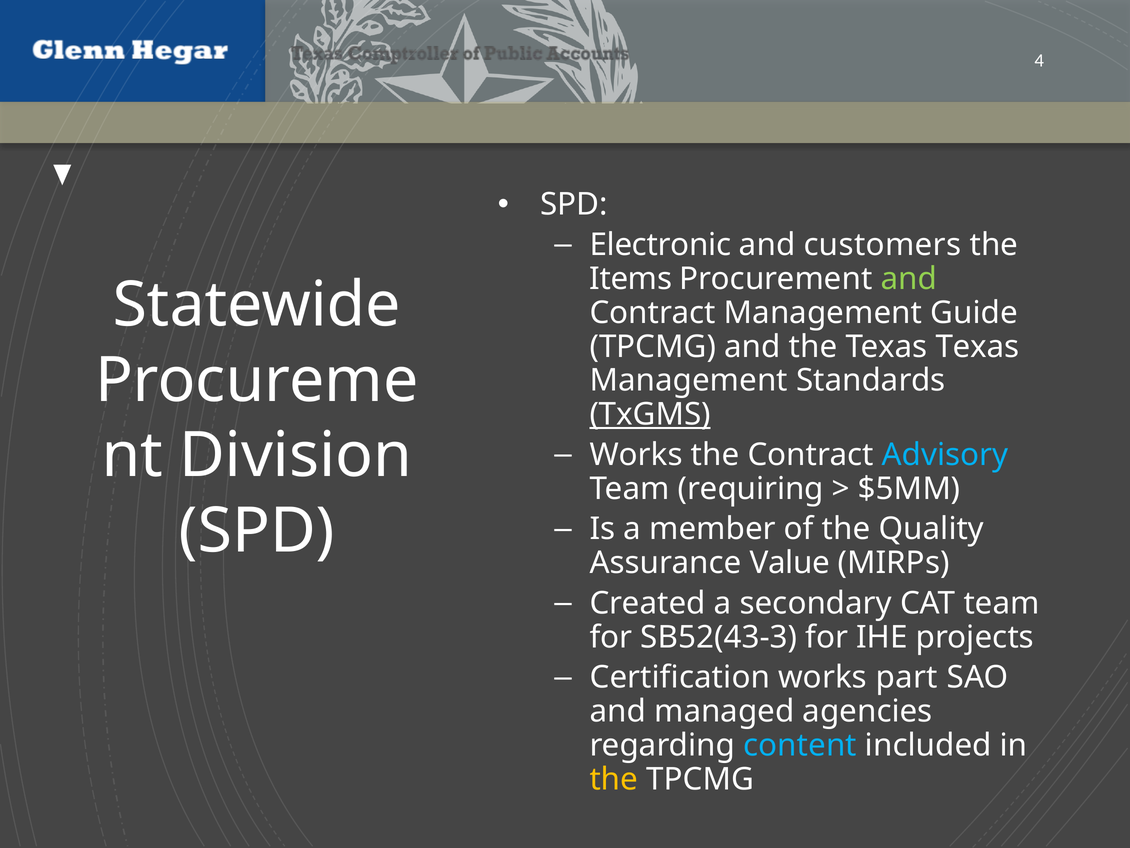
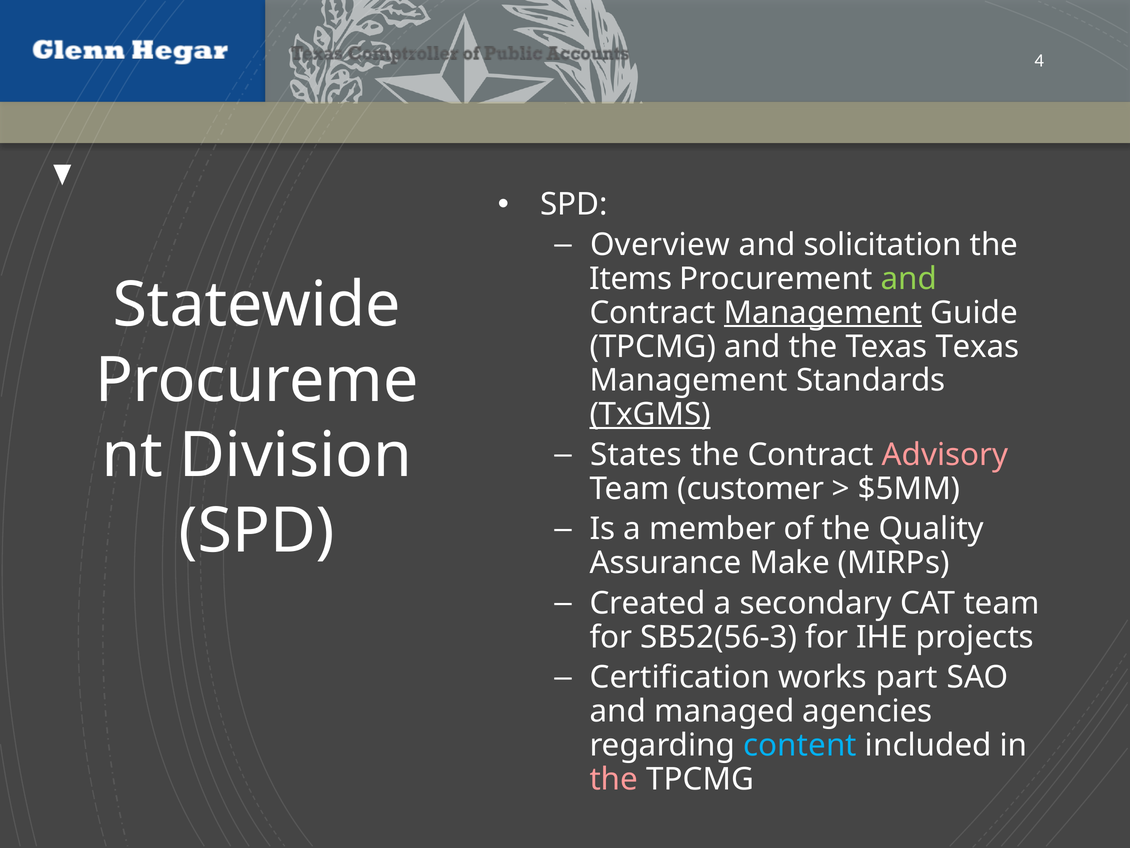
Electronic: Electronic -> Overview (660, 245)
customers: customers -> solicitation (883, 245)
Management underline: none -> present (823, 312)
Works: Works -> States (636, 455)
Advisory colour: light blue -> pink (945, 455)
requiring: requiring -> customer (751, 488)
Value: Value -> Make (790, 563)
SB52(43-3: SB52(43-3 -> SB52(56-3 (719, 637)
the colour: yellow -> pink (614, 779)
